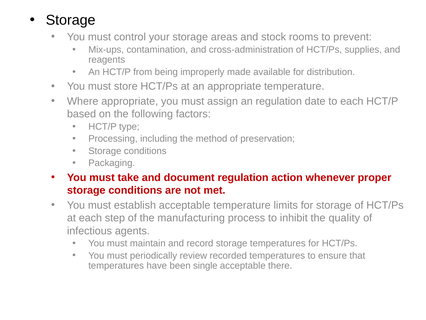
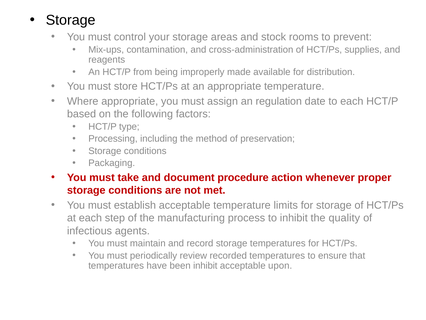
document regulation: regulation -> procedure (243, 177)
been single: single -> inhibit (205, 265)
there: there -> upon (280, 265)
